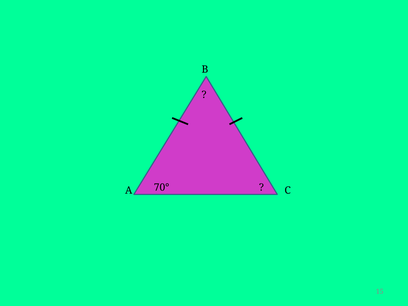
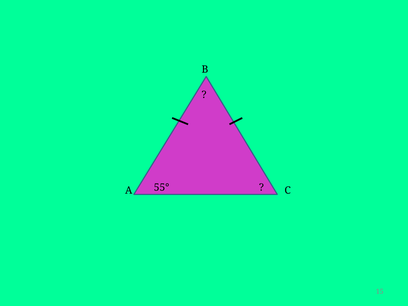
70°: 70° -> 55° (162, 187)
